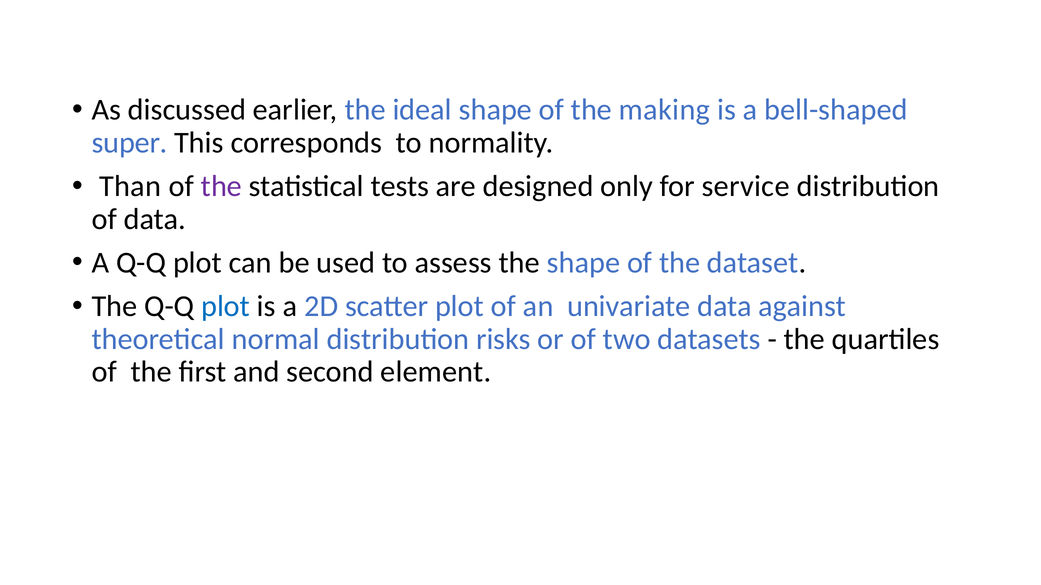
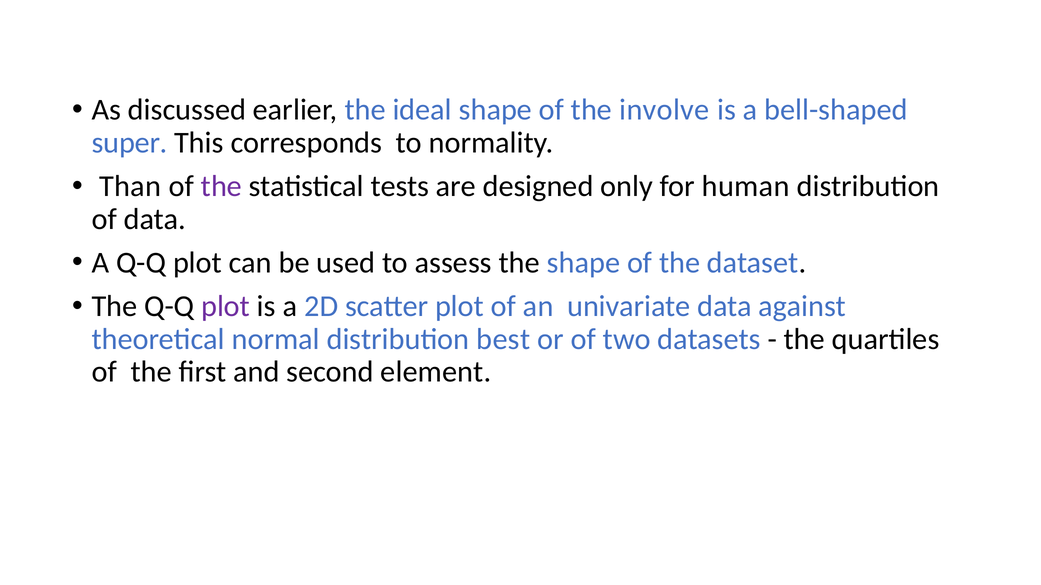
making: making -> involve (665, 110)
service: service -> human (746, 186)
plot colour: blue -> purple (226, 307)
risks: risks -> best (503, 339)
